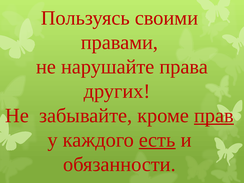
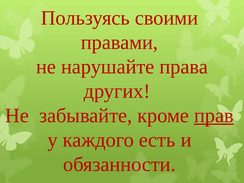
есть underline: present -> none (157, 140)
